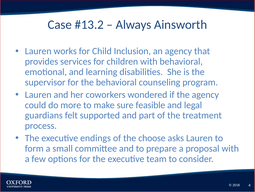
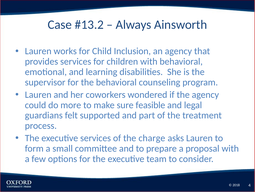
executive endings: endings -> services (96, 138)
choose: choose -> charge (152, 138)
